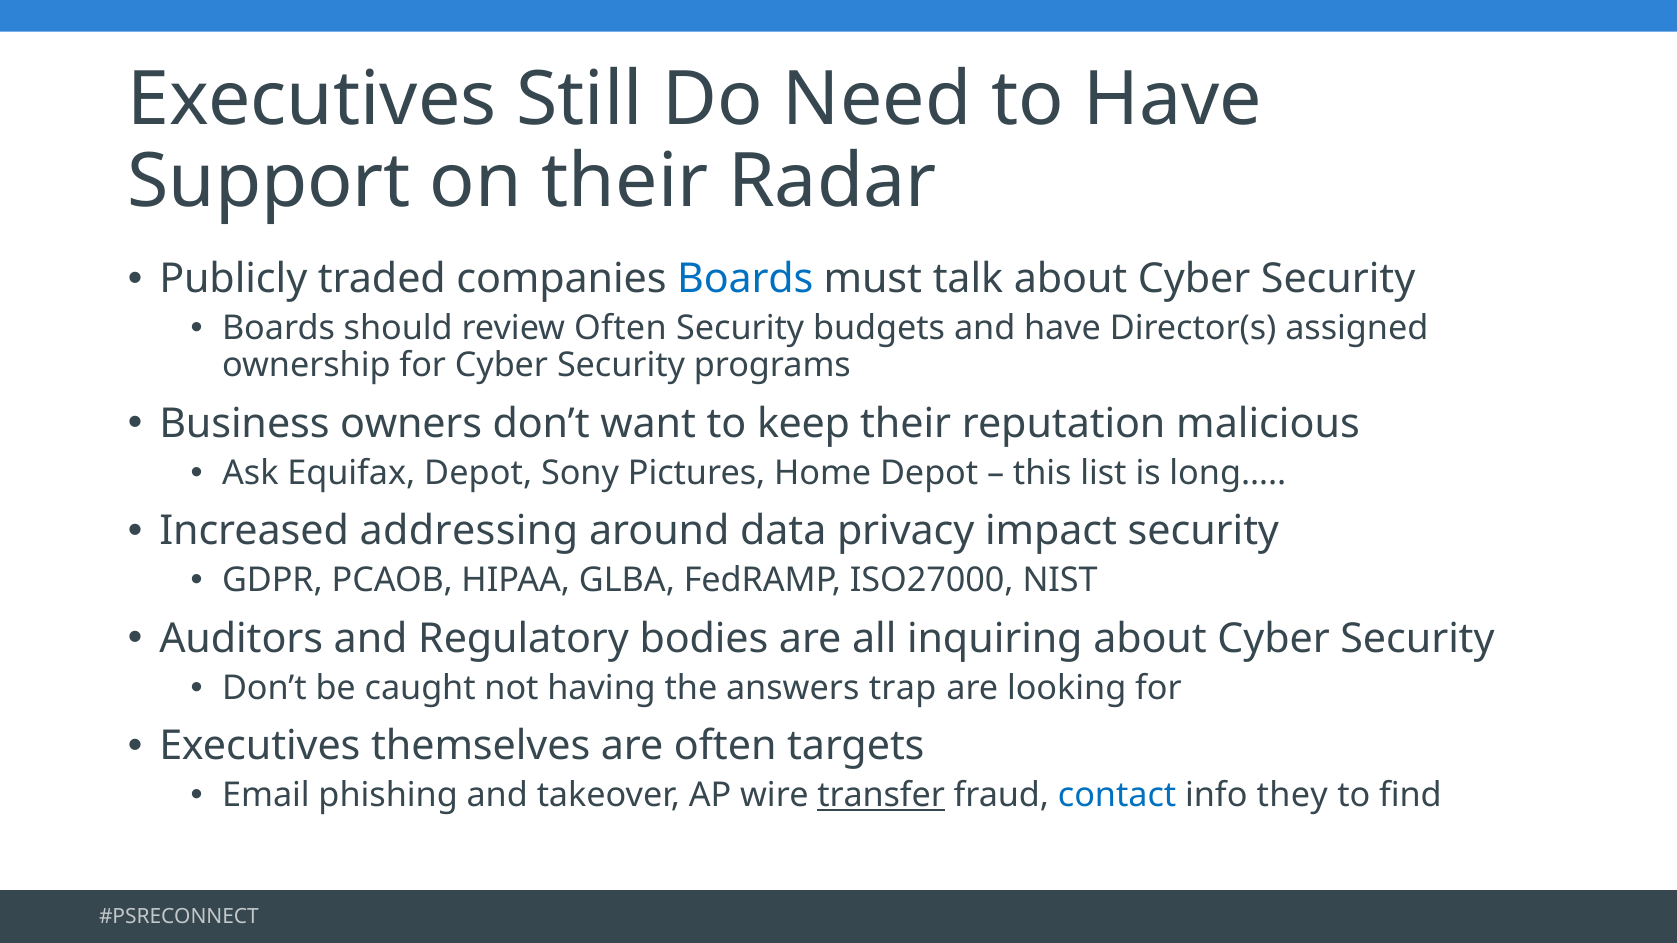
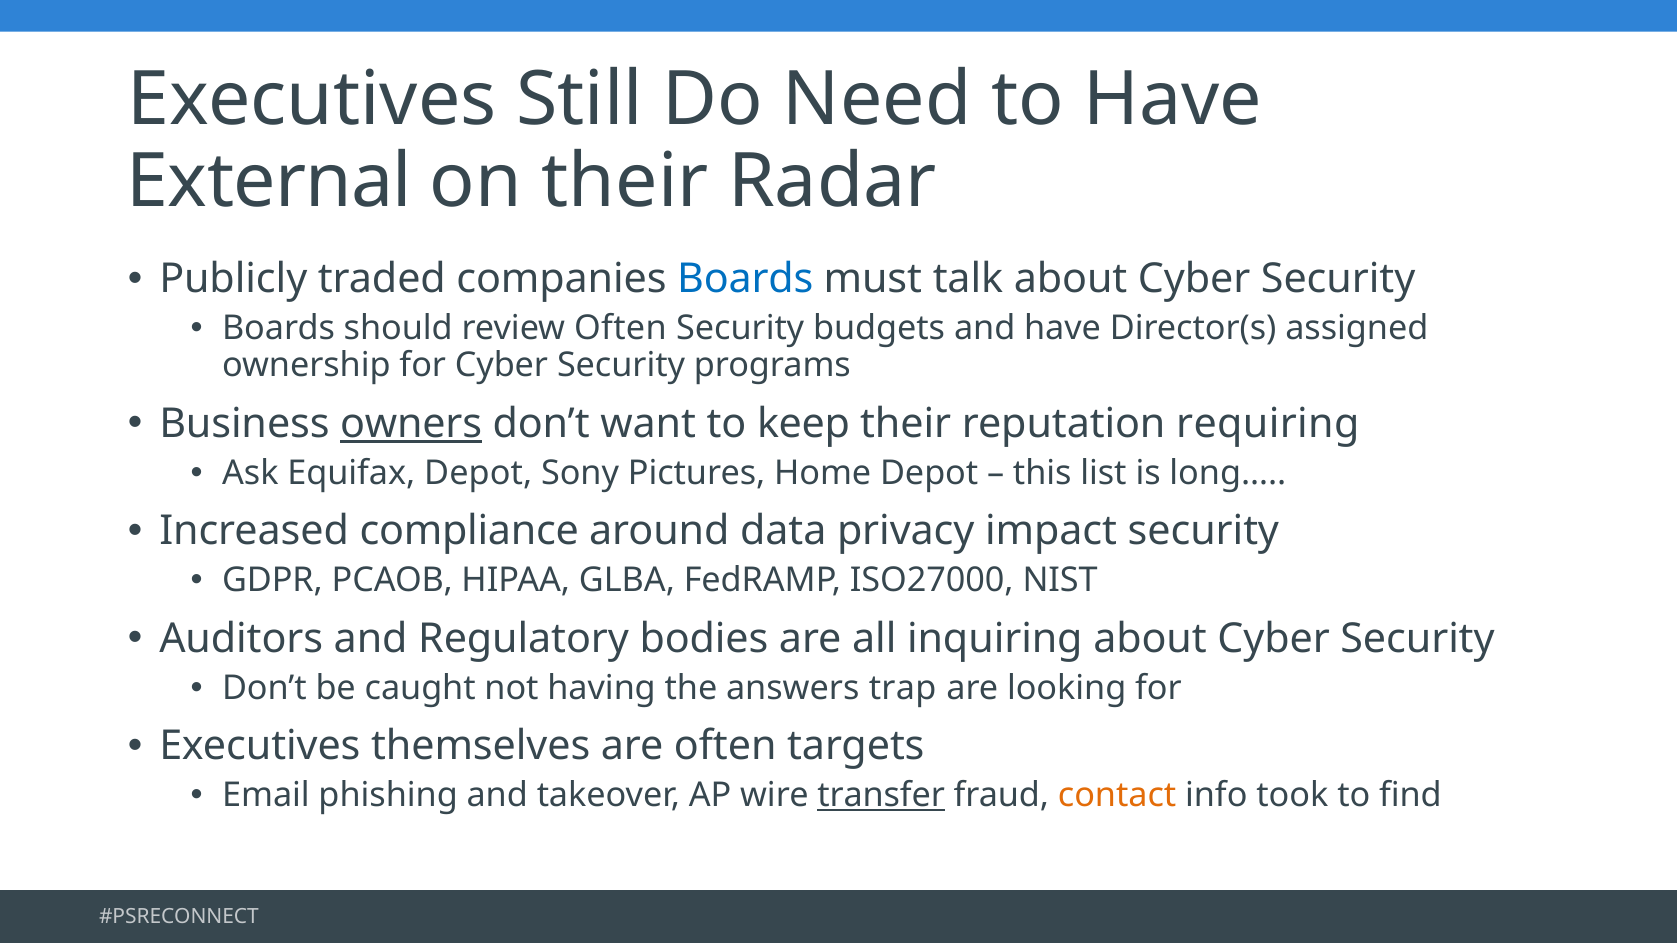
Support: Support -> External (270, 182)
owners underline: none -> present (411, 424)
malicious: malicious -> requiring (1268, 424)
addressing: addressing -> compliance (469, 531)
contact colour: blue -> orange (1117, 796)
they: they -> took (1292, 796)
